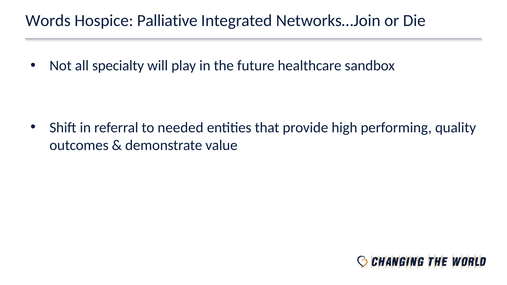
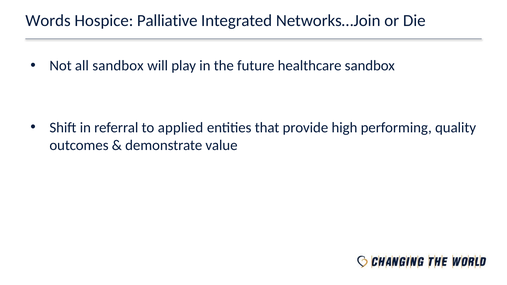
all specialty: specialty -> sandbox (118, 66)
needed: needed -> applied (180, 128)
